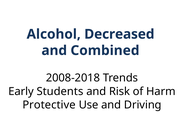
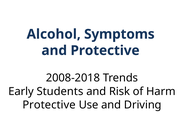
Decreased: Decreased -> Symptoms (119, 34)
and Combined: Combined -> Protective (105, 50)
